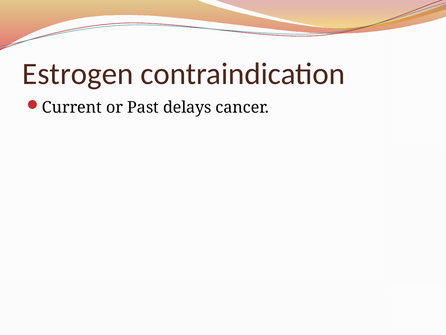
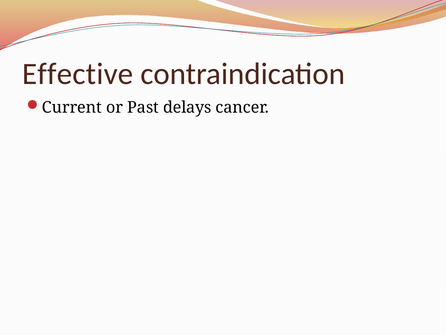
Estrogen: Estrogen -> Effective (78, 74)
